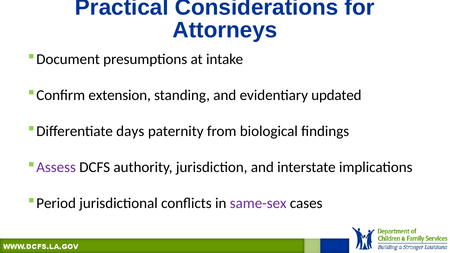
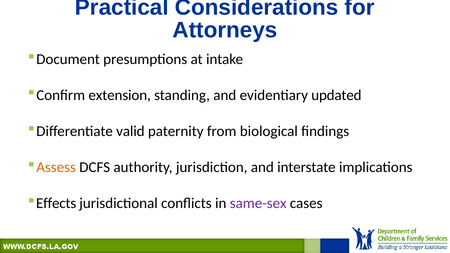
days: days -> valid (130, 131)
Assess colour: purple -> orange (56, 167)
Period: Period -> Effects (56, 203)
